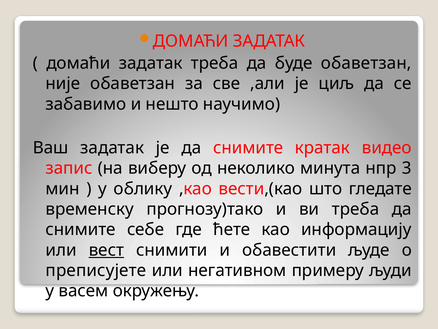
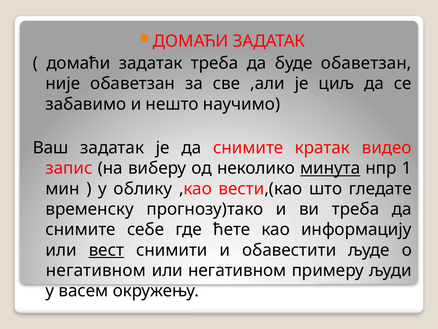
минута underline: none -> present (330, 168)
3: 3 -> 1 (407, 168)
преписујете: преписујете -> негативном (96, 270)
